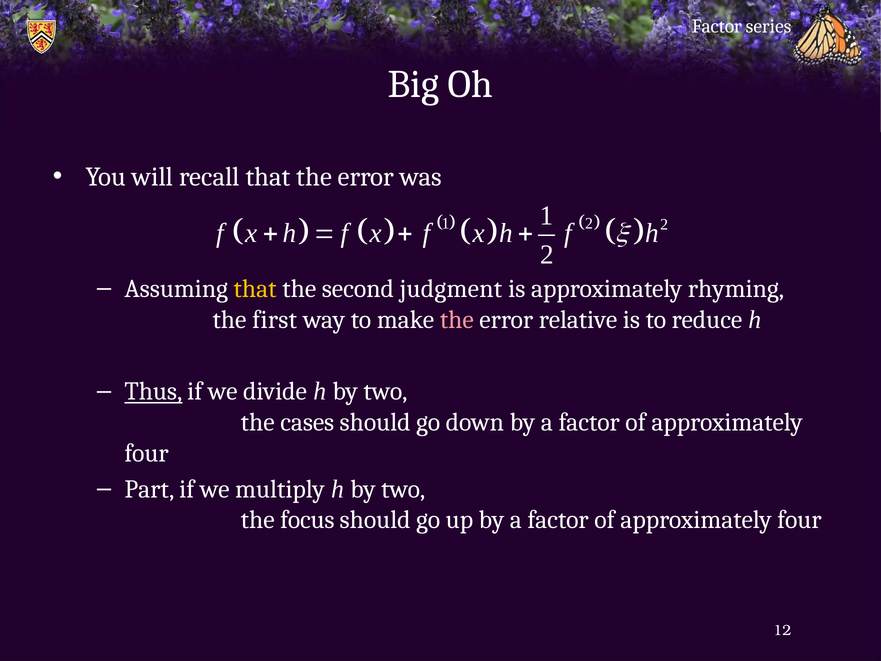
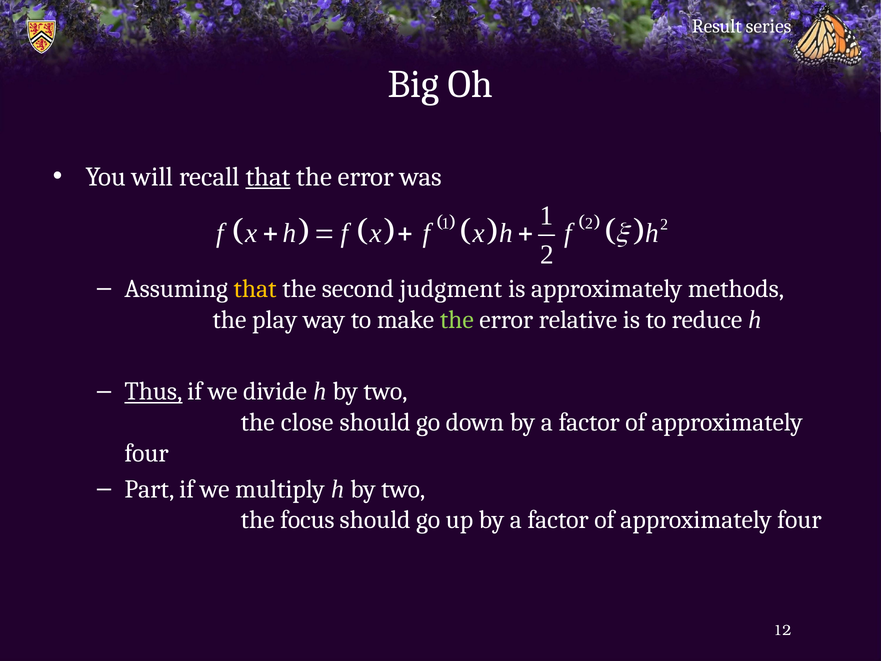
Factor: Factor -> Result (717, 26)
that underline: none -> present (268, 177)
rhyming: rhyming -> methods (736, 289)
first: first -> play (275, 319)
the colour: pink -> light green (457, 319)
cases: cases -> close (307, 422)
